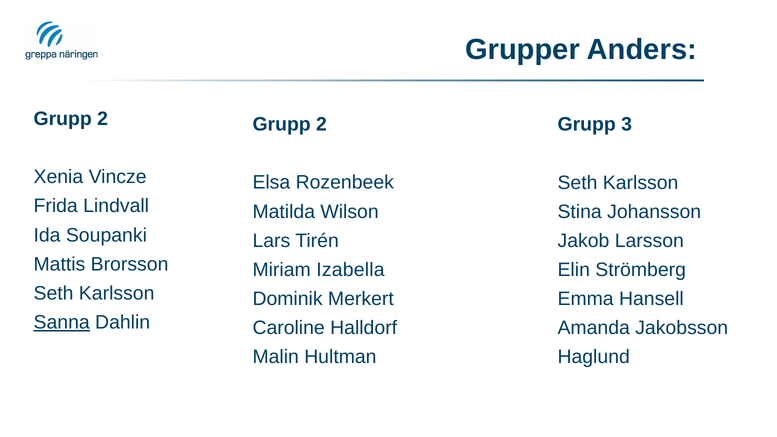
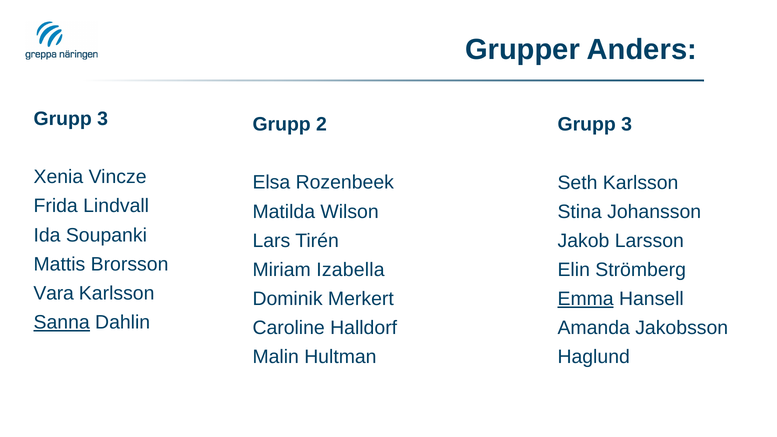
2: 2 -> 3 (103, 119)
Seth: Seth -> Vara (54, 293)
Emma underline: none -> present (586, 299)
